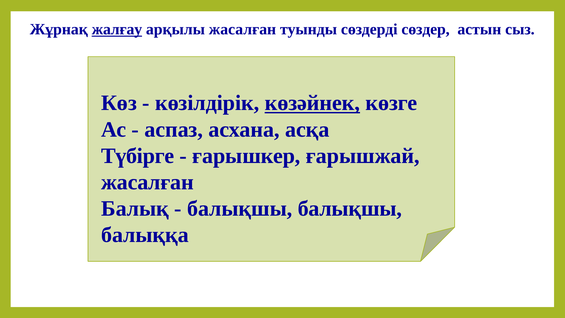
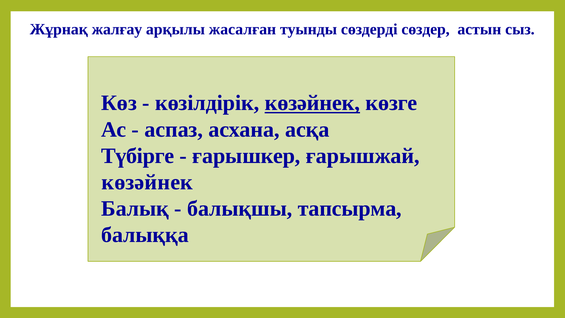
жалғау underline: present -> none (117, 29)
жасалған: жасалған -> көзәйнек (147, 182)
балықшы балықшы: балықшы -> тапсырма (350, 209)
